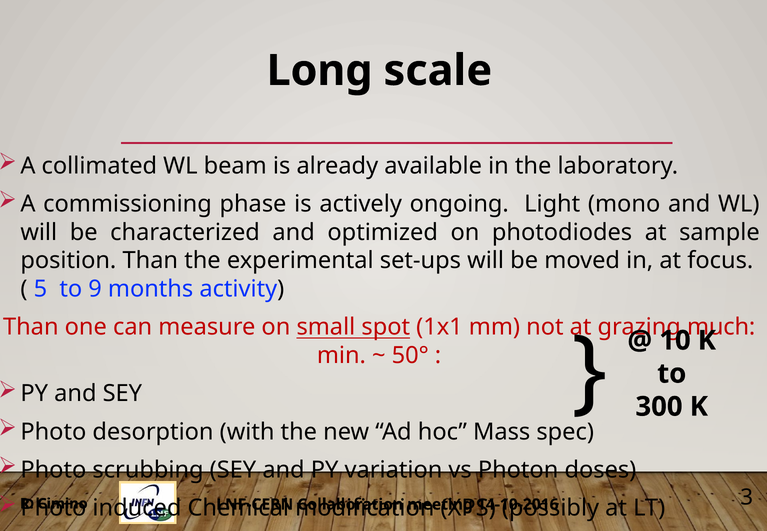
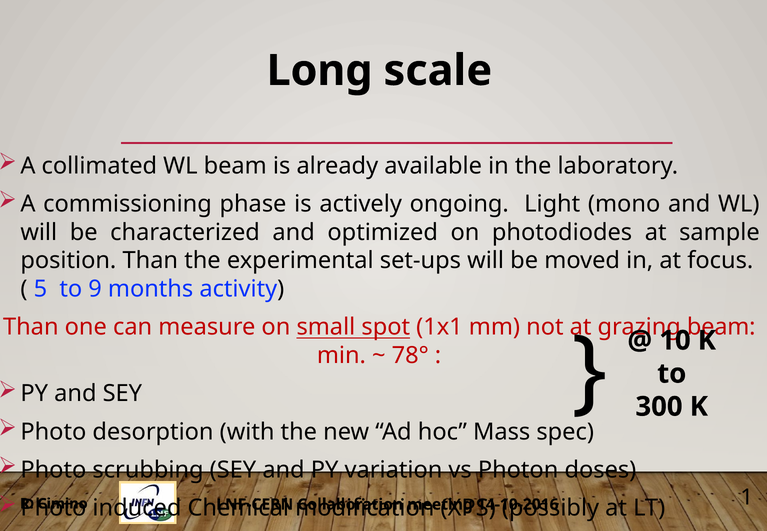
grazing much: much -> beam (721, 327)
50°: 50° -> 78° (410, 355)
3: 3 -> 1 (747, 497)
